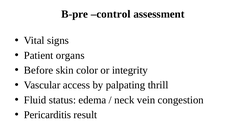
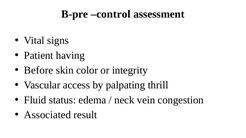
organs: organs -> having (70, 56)
Pericarditis: Pericarditis -> Associated (47, 115)
